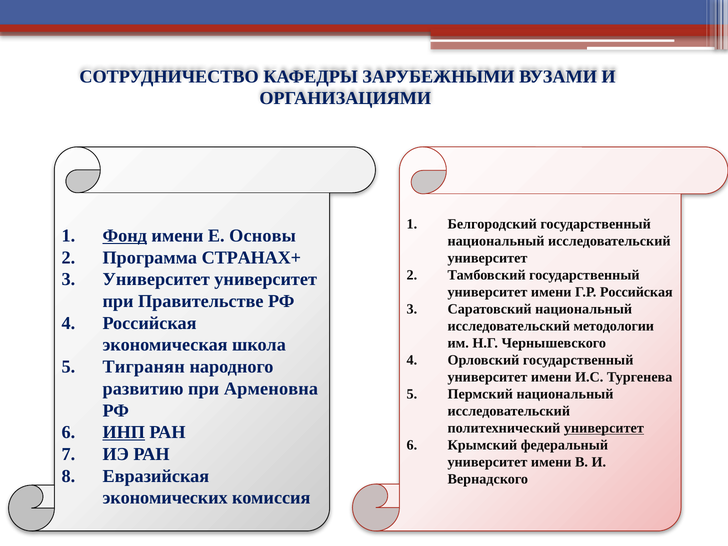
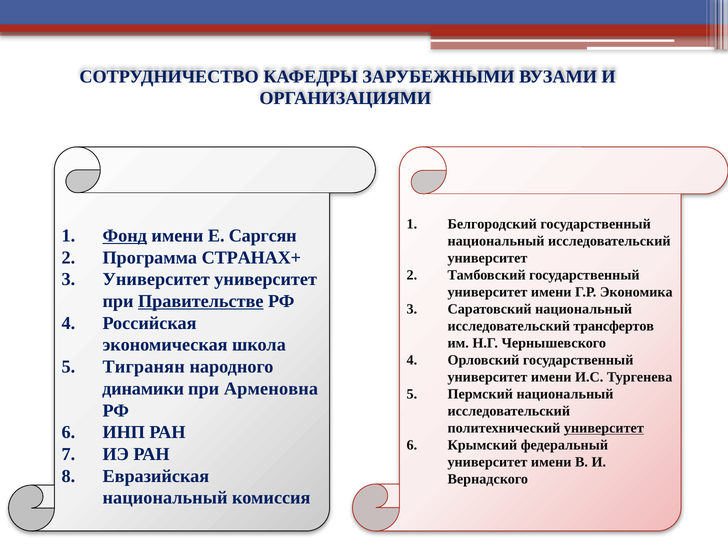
Основы: Основы -> Саргсян (263, 236)
Г.Р Российская: Российская -> Экономика (636, 292)
Правительстве underline: none -> present (201, 301)
методологии: методологии -> трансфертов (614, 326)
развитию: развитию -> динамики (143, 389)
ИНП underline: present -> none (124, 432)
экономических: экономических -> национальный (165, 498)
